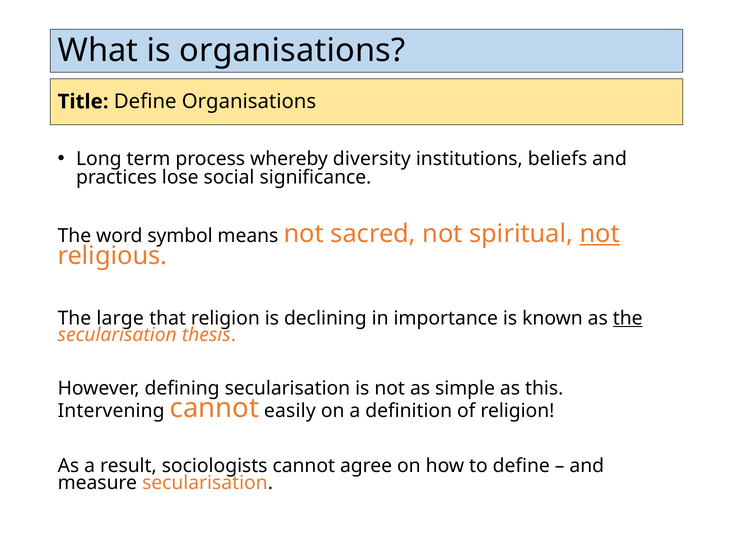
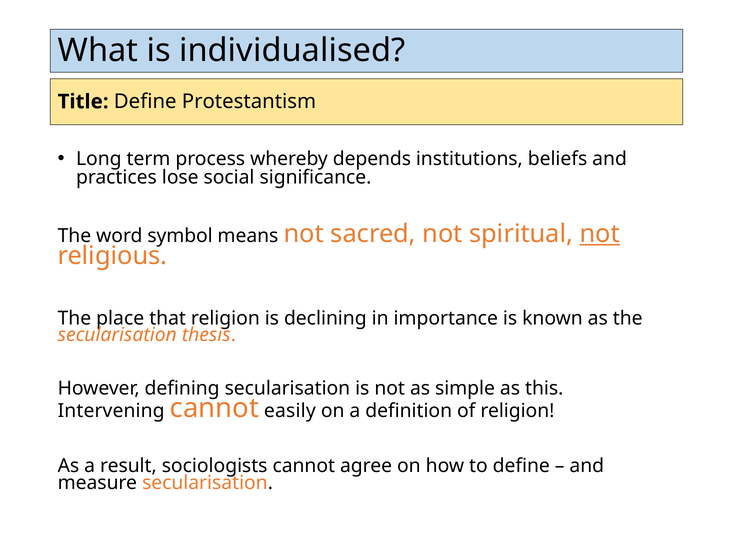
is organisations: organisations -> individualised (292, 51)
Define Organisations: Organisations -> Protestantism (249, 102)
diversity: diversity -> depends (372, 159)
large: large -> place (120, 318)
the underline: present -> none (628, 318)
